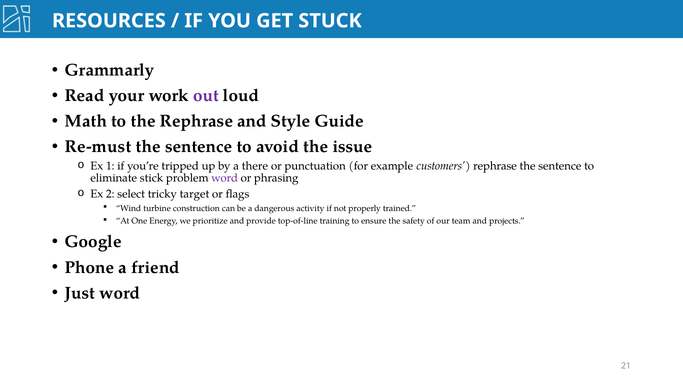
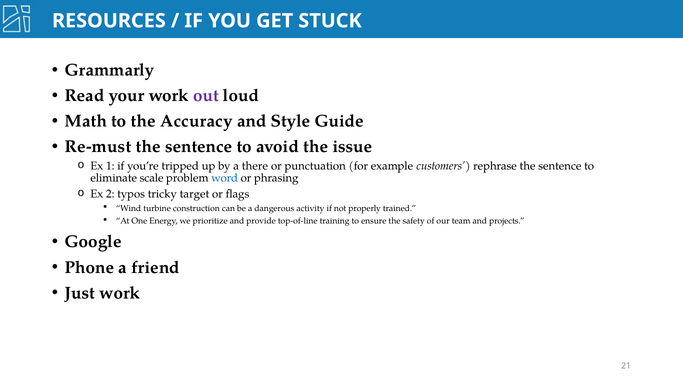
the Rephrase: Rephrase -> Accuracy (196, 121)
stick: stick -> scale (152, 178)
word colour: purple -> blue (225, 178)
select: select -> typos (131, 194)
Just word: word -> work (120, 293)
